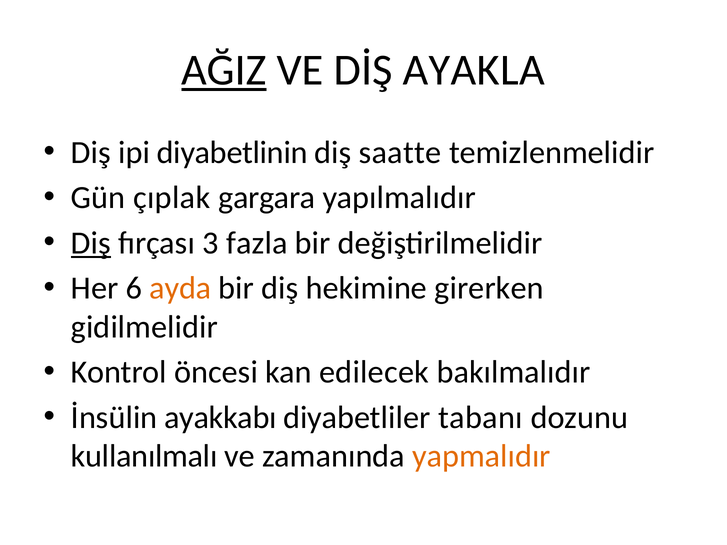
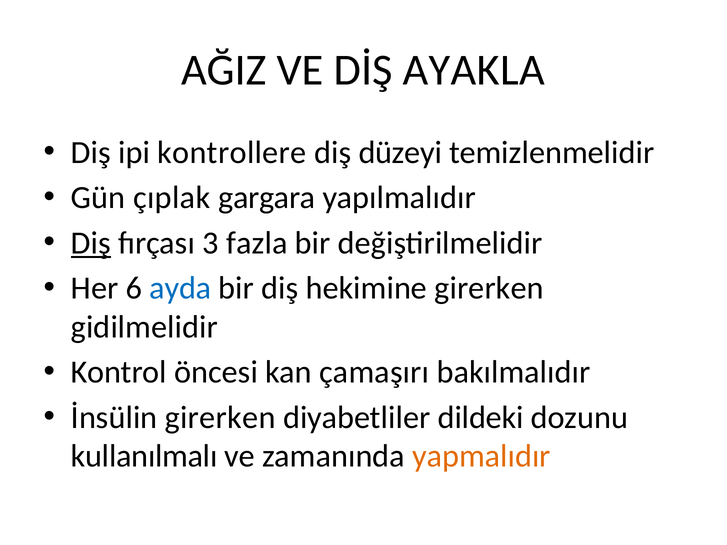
AĞIZ underline: present -> none (224, 70)
diyabetlinin: diyabetlinin -> kontrollere (232, 153)
saatte: saatte -> düzeyi (400, 153)
ayda colour: orange -> blue (180, 288)
edilecek: edilecek -> çamaşırı (374, 372)
İnsülin ayakkabı: ayakkabı -> girerken (220, 418)
tabanı: tabanı -> dildeki (481, 418)
